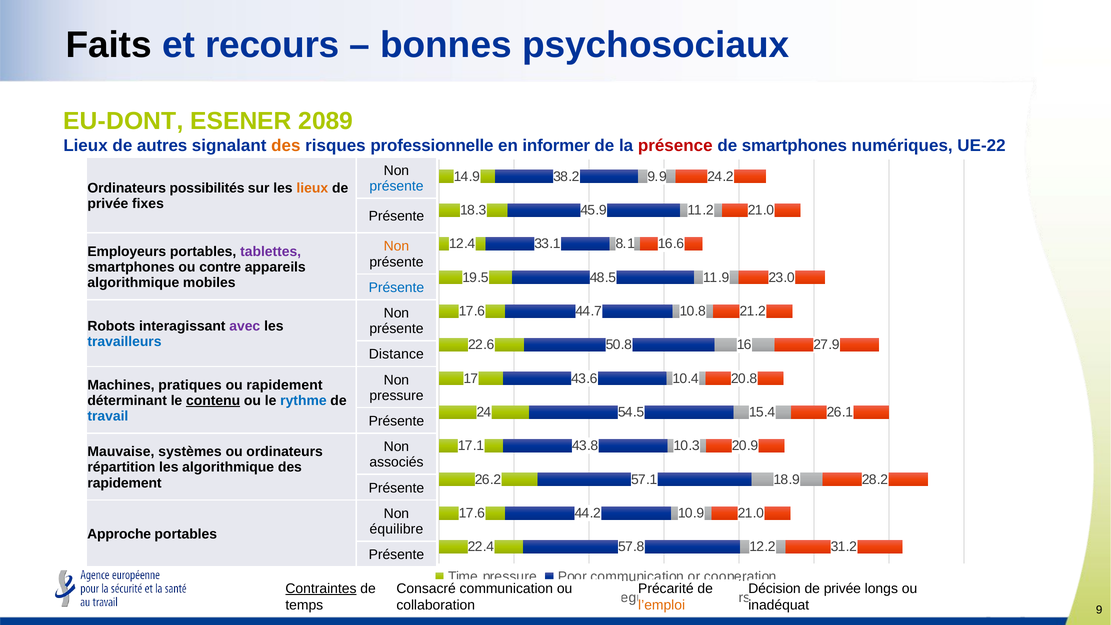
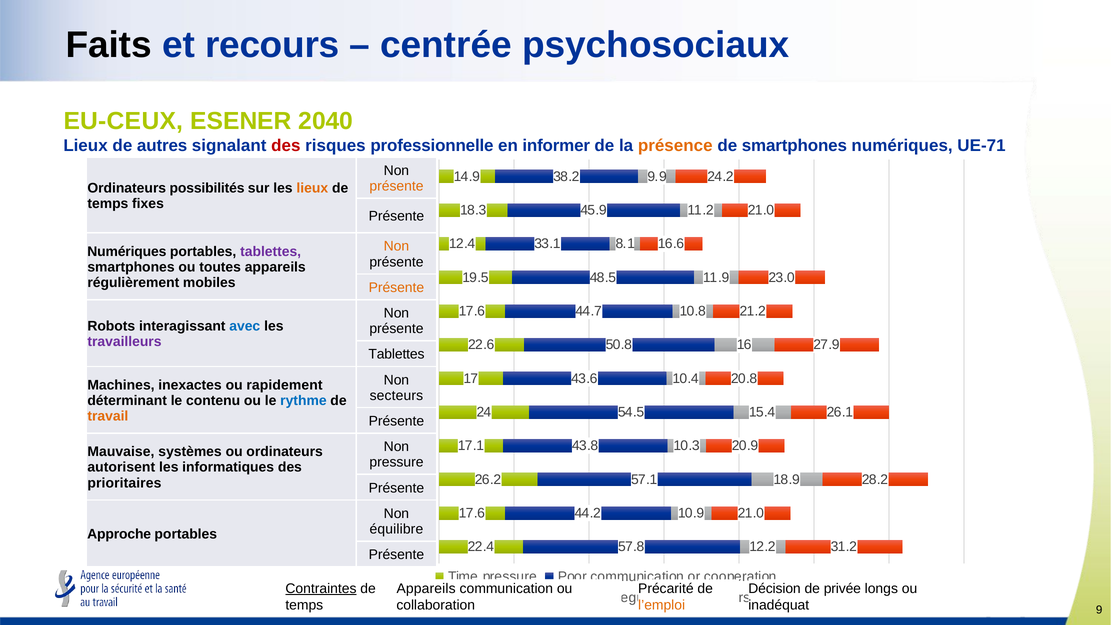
bonnes: bonnes -> centrée (446, 45)
EU-DONT: EU-DONT -> EU-CEUX (123, 121)
2089: 2089 -> 2040 (326, 121)
des colour: orange -> red (286, 146)
présence colour: red -> orange (675, 146)
UE-22: UE-22 -> UE-71 (981, 146)
présente colour: blue -> orange (396, 186)
privée: privée -> temps (108, 204)
Employeurs: Employeurs -> Numériques (127, 251)
contre: contre -> toutes (220, 267)
algorithmique: algorithmique -> régulièrement (133, 283)
Présente colour: blue -> orange (396, 288)
avec colour: purple -> blue (245, 326)
travailleurs colour: blue -> purple (124, 342)
Distance: Distance -> Tablettes (396, 354)
pratiques: pratiques -> inexactes (190, 385)
pressure: pressure -> secteurs (396, 396)
contenu underline: present -> none (213, 401)
travail colour: blue -> orange (108, 416)
associés: associés -> pressure (396, 462)
répartition: répartition -> autorisent (121, 467)
les algorithmique: algorithmique -> informatiques (228, 467)
rapidement: rapidement -> prioritaires (124, 483)
Consacré: Consacré -> Appareils (426, 588)
